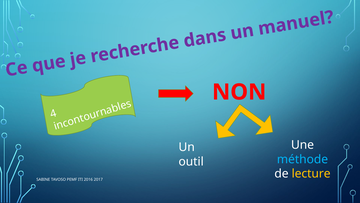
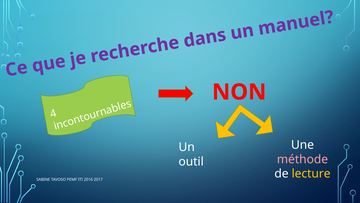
méthode colour: light blue -> pink (302, 159)
